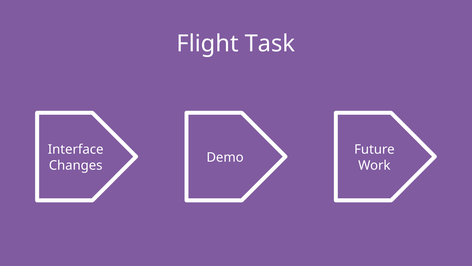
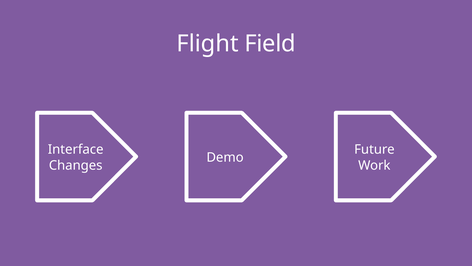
Task: Task -> Field (270, 44)
